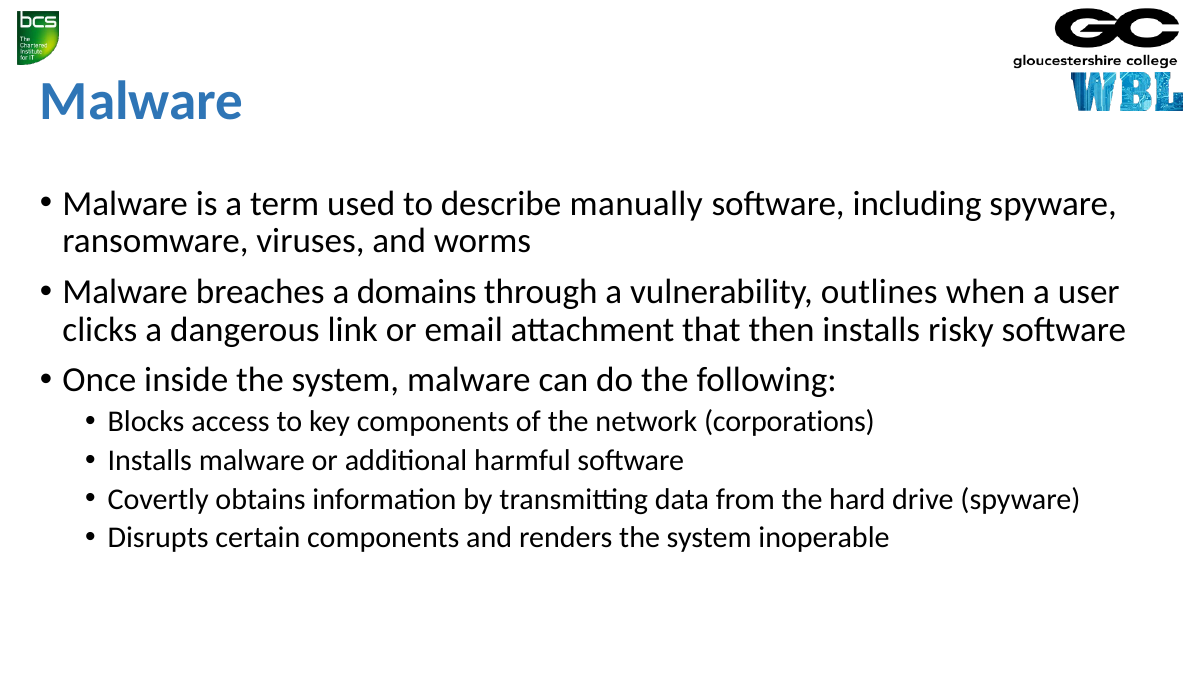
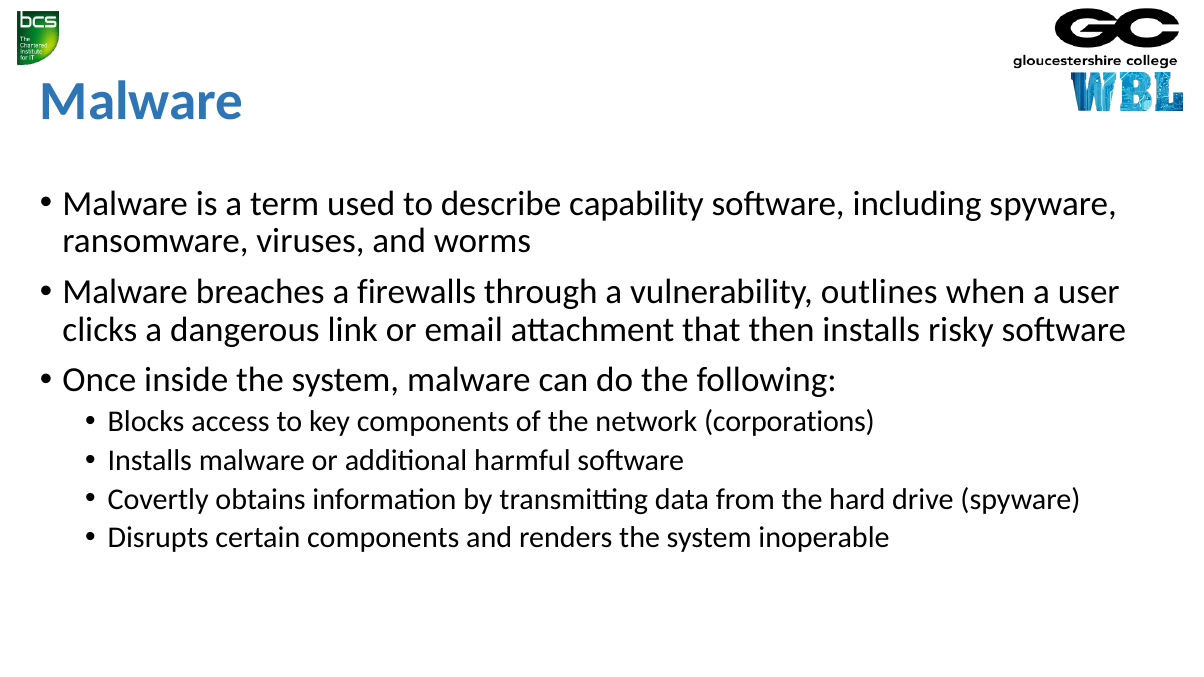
manually: manually -> capability (637, 204)
domains: domains -> firewalls (417, 292)
